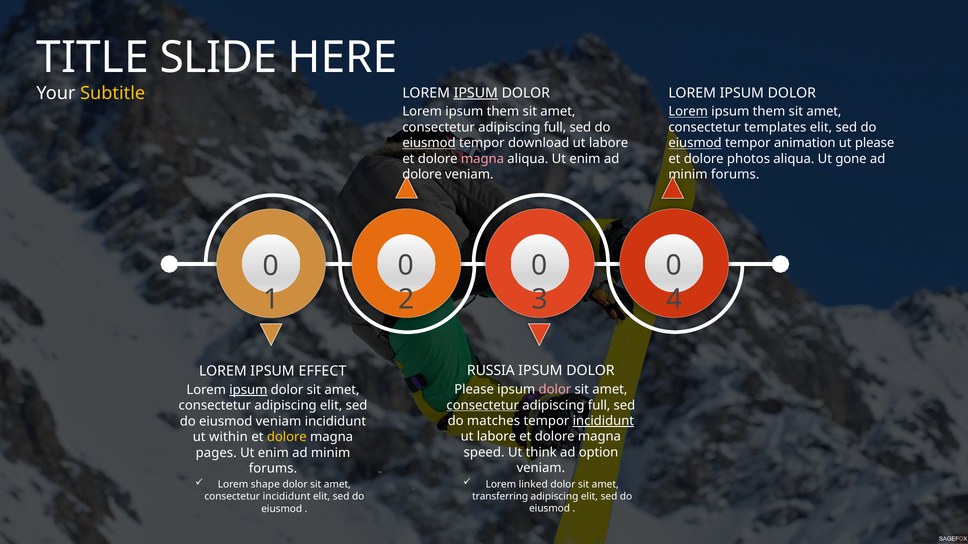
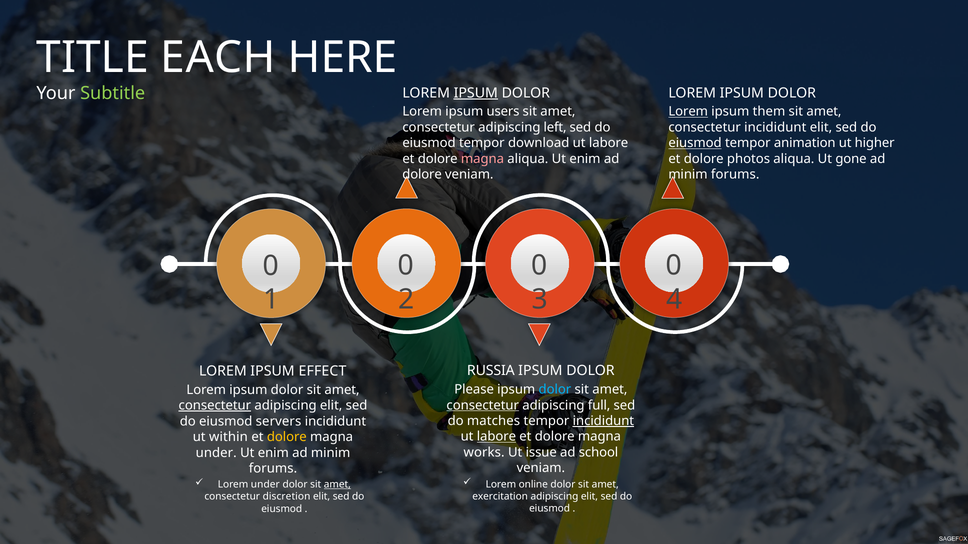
SLIDE: SLIDE -> EACH (218, 57)
Subtitle colour: yellow -> light green (113, 93)
them: them -> users (503, 112)
full: full -> left (555, 127)
consectetur templates: templates -> incididunt (775, 127)
eiusmod underline: present -> none (429, 143)
ut please: please -> higher (875, 143)
dolor colour: pink -> light blue (555, 390)
ipsum underline: present -> none (248, 390)
consectetur underline: none -> present (215, 406)
eiusmod veniam: veniam -> servers (278, 422)
labore underline: none -> present (496, 437)
speed: speed -> works (484, 453)
think: think -> issue (541, 453)
option: option -> school (599, 453)
pages: pages -> under (216, 453)
linked: linked -> online (533, 485)
Lorem shape: shape -> under (265, 485)
amet underline: none -> present (337, 485)
transferring: transferring -> exercitation (500, 497)
consectetur incididunt: incididunt -> discretion (286, 497)
